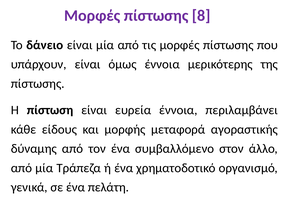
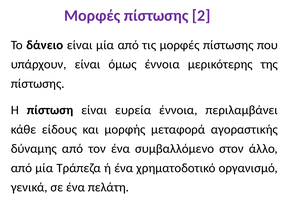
8: 8 -> 2 (201, 16)
